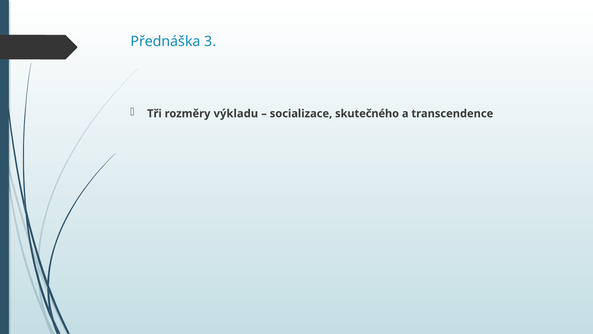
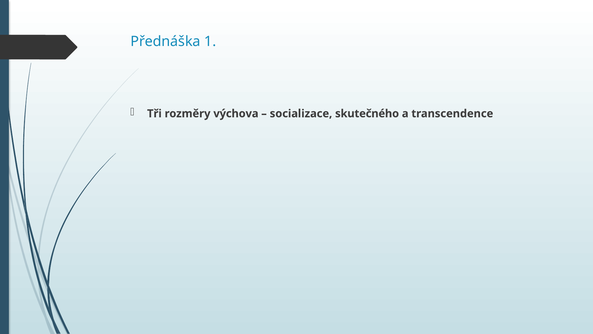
3: 3 -> 1 (210, 42)
výkladu: výkladu -> výchova (236, 113)
